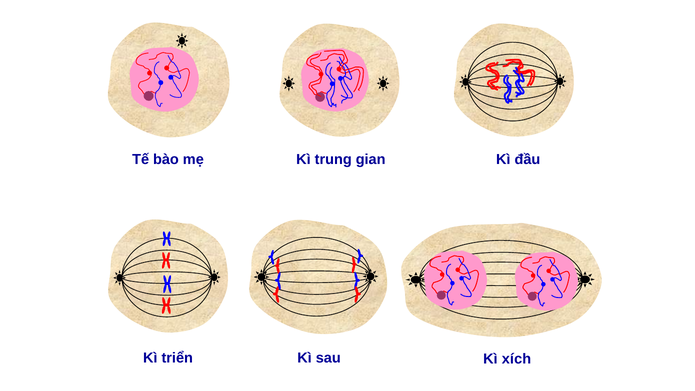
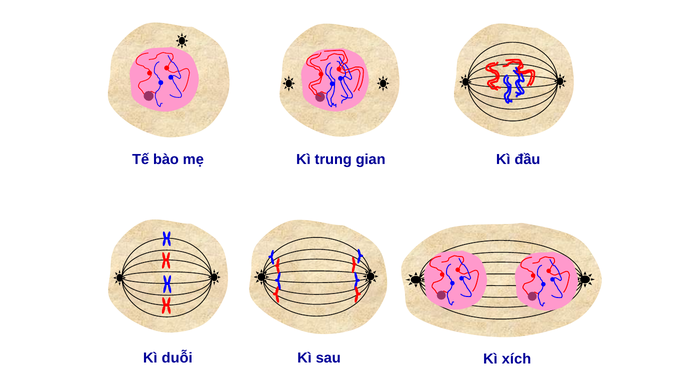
triển: triển -> duỗi (177, 358)
